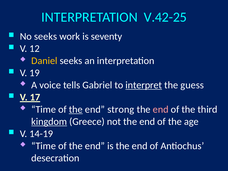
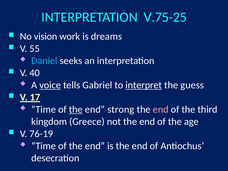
V.42-25: V.42-25 -> V.75-25 (165, 17)
No seeks: seeks -> vision (46, 36)
seventy: seventy -> dreams (106, 36)
12: 12 -> 55 (35, 49)
Daniel colour: yellow -> light blue (44, 61)
19: 19 -> 40 (35, 73)
voice underline: none -> present (50, 85)
kingdom underline: present -> none (49, 122)
14-19: 14-19 -> 76-19 (41, 134)
